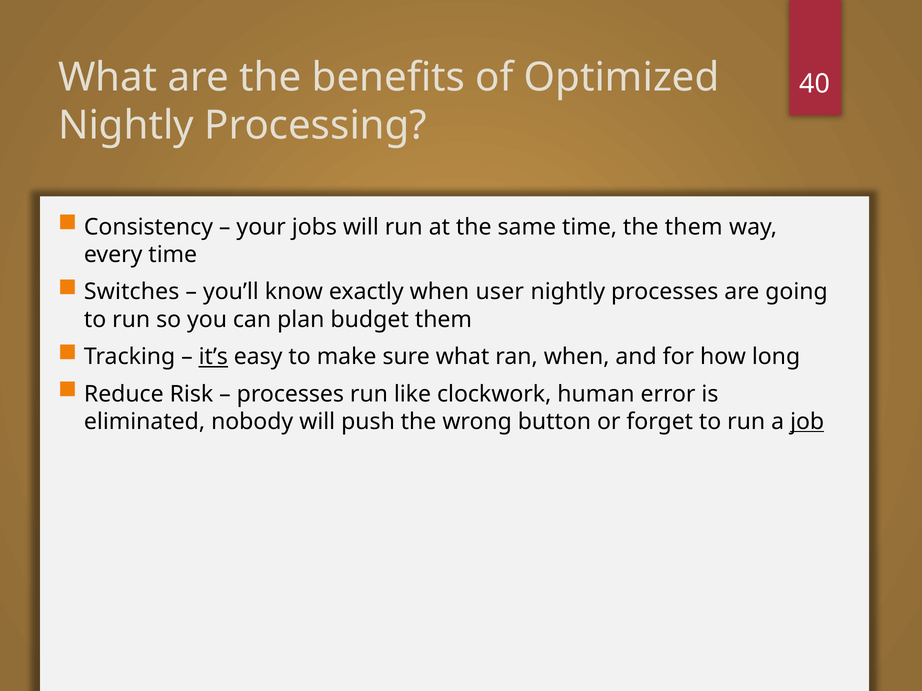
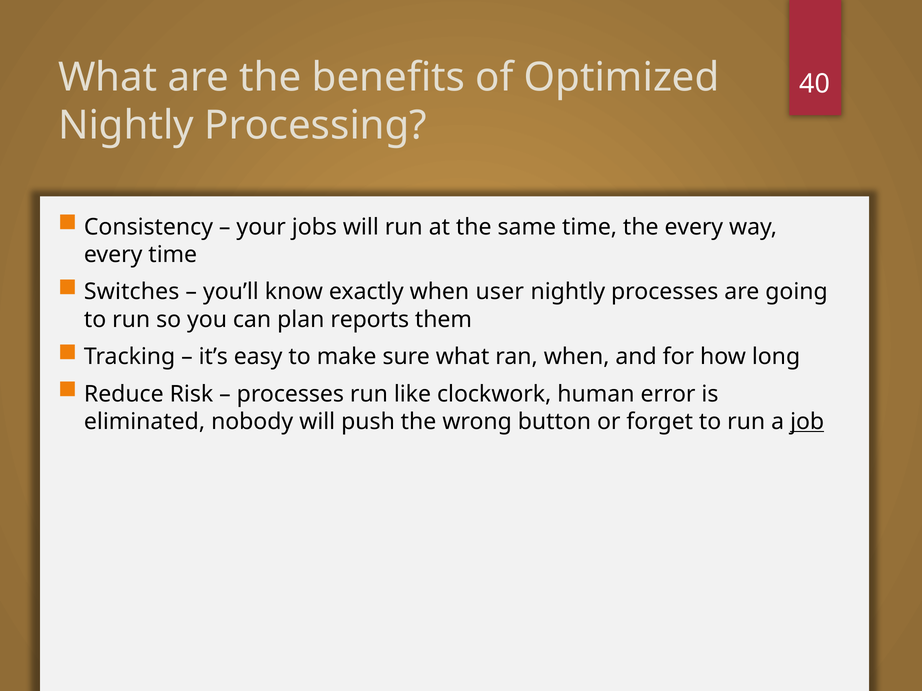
the them: them -> every (694, 227)
budget: budget -> reports (370, 320)
it’s underline: present -> none (213, 357)
